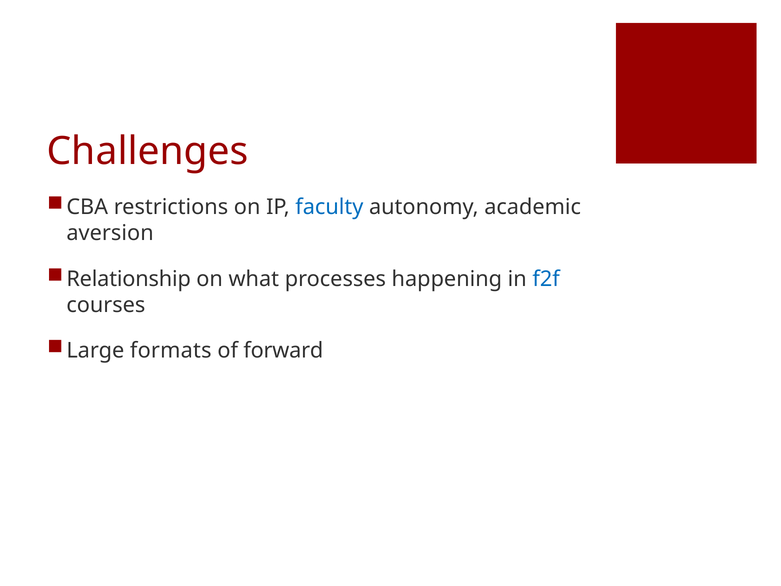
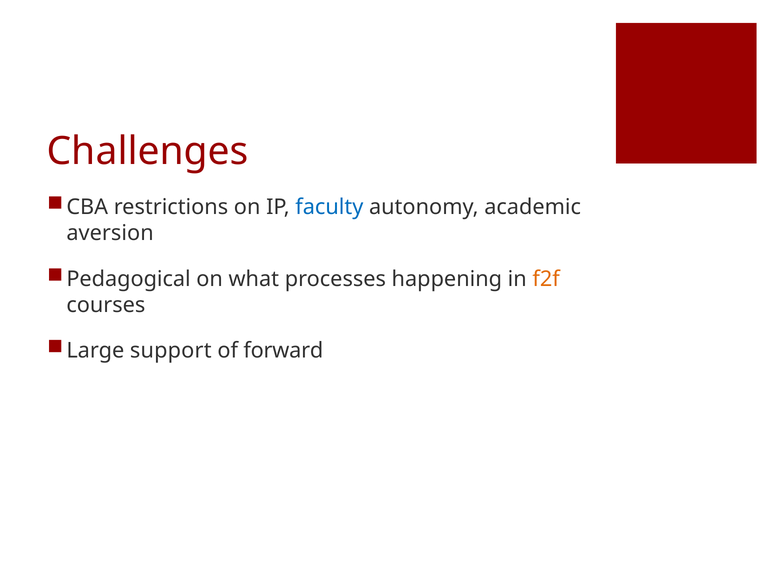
Relationship: Relationship -> Pedagogical (129, 279)
f2f colour: blue -> orange (546, 279)
formats: formats -> support (171, 350)
